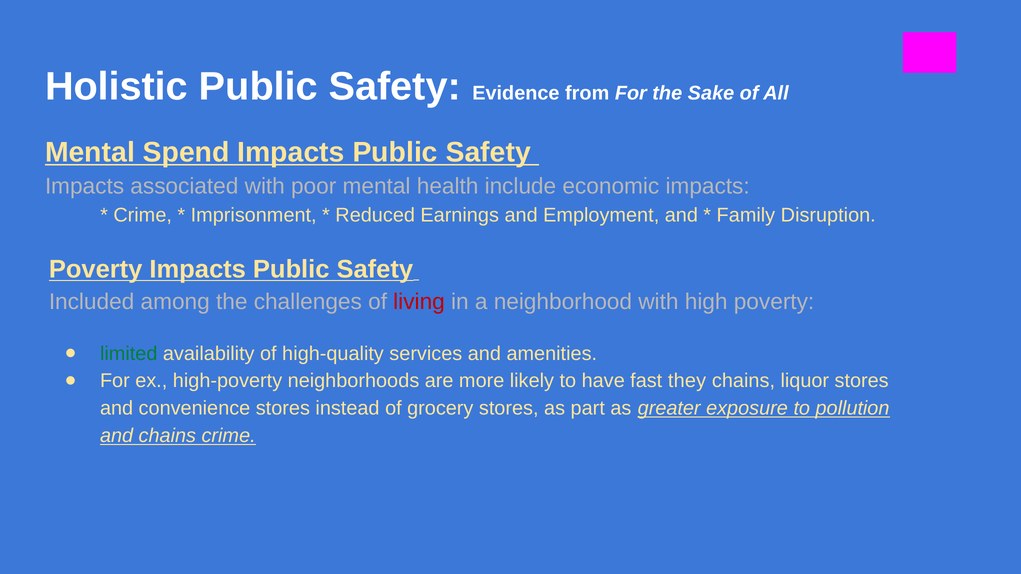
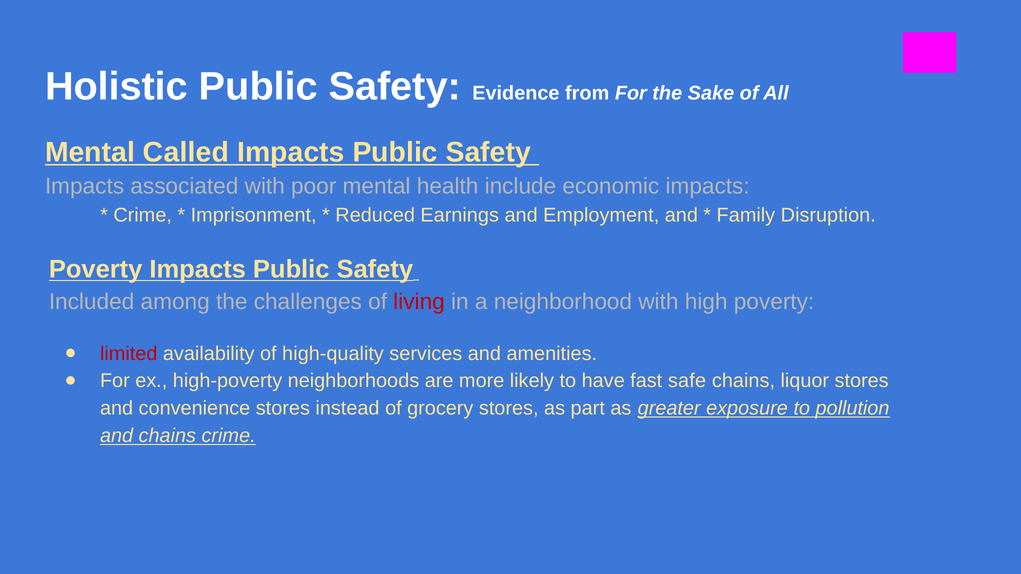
Spend: Spend -> Called (186, 152)
limited colour: green -> red (129, 354)
they: they -> safe (687, 381)
